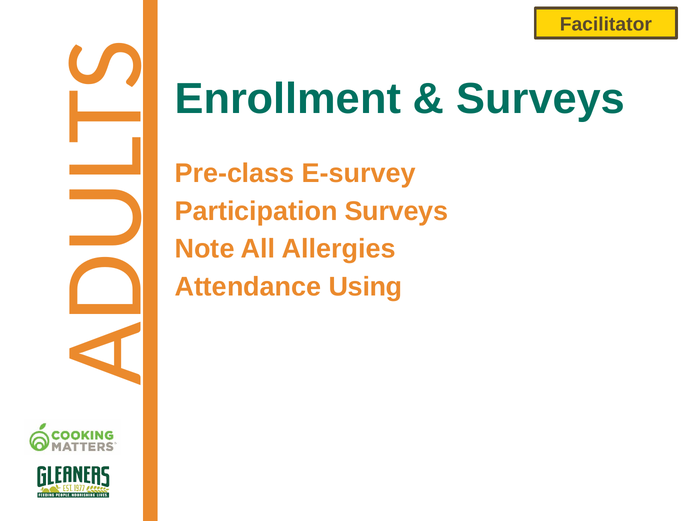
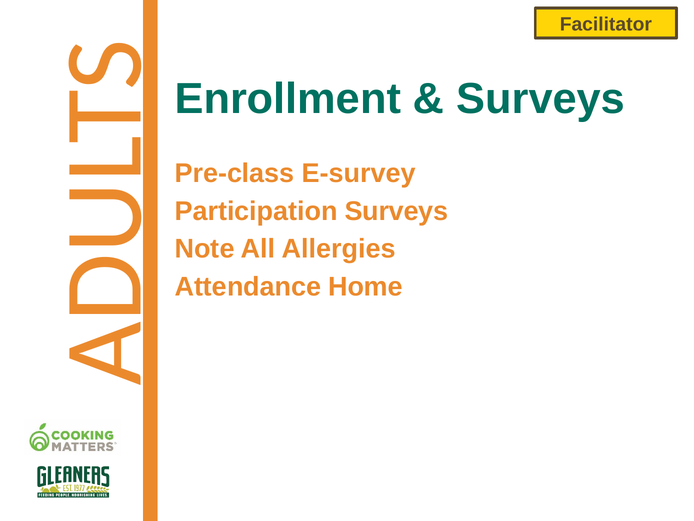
Using: Using -> Home (366, 287)
